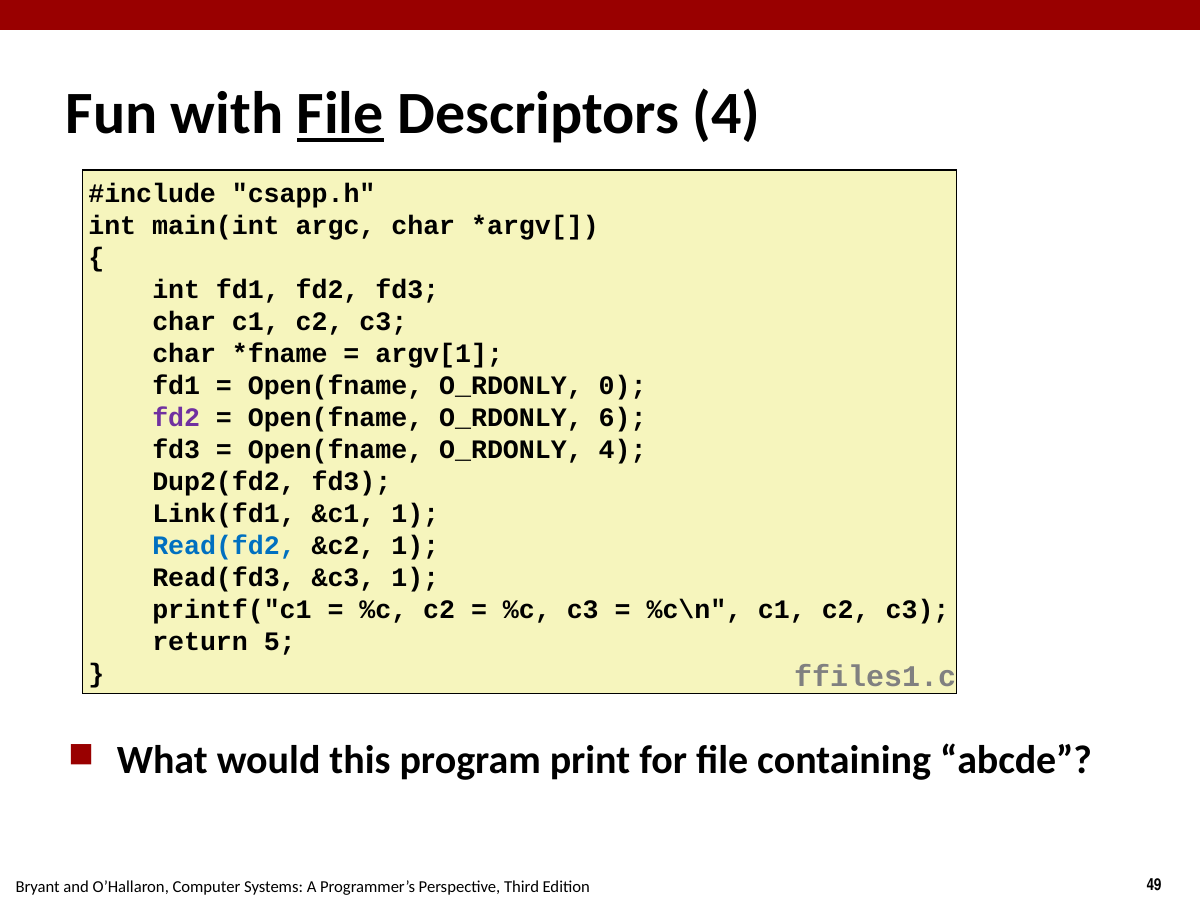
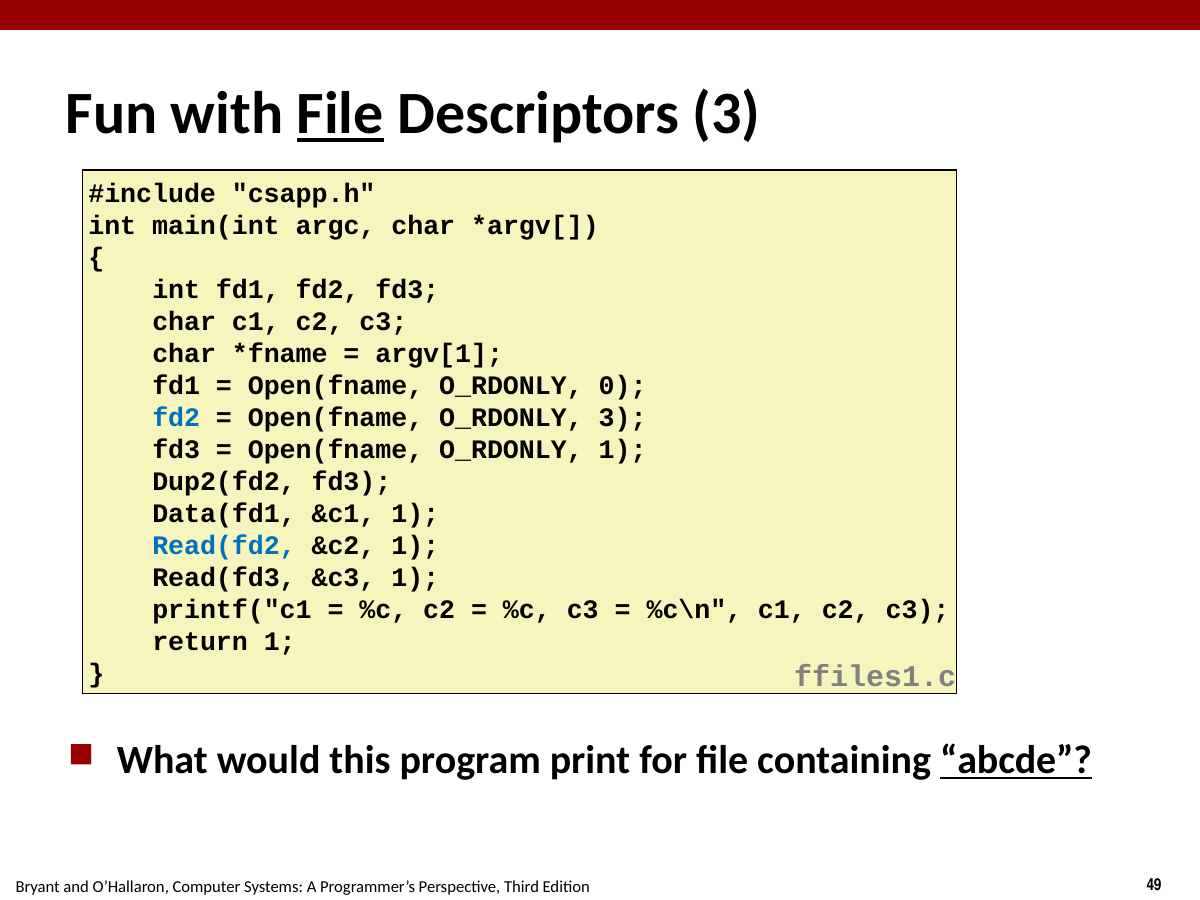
Descriptors 4: 4 -> 3 (726, 114)
fd2 colour: purple -> blue (176, 418)
O_RDONLY 6: 6 -> 3 (623, 418)
O_RDONLY 4: 4 -> 1 (623, 450)
Link(fd1: Link(fd1 -> Data(fd1 (224, 514)
return 5: 5 -> 1 (280, 641)
abcde underline: none -> present (1016, 761)
